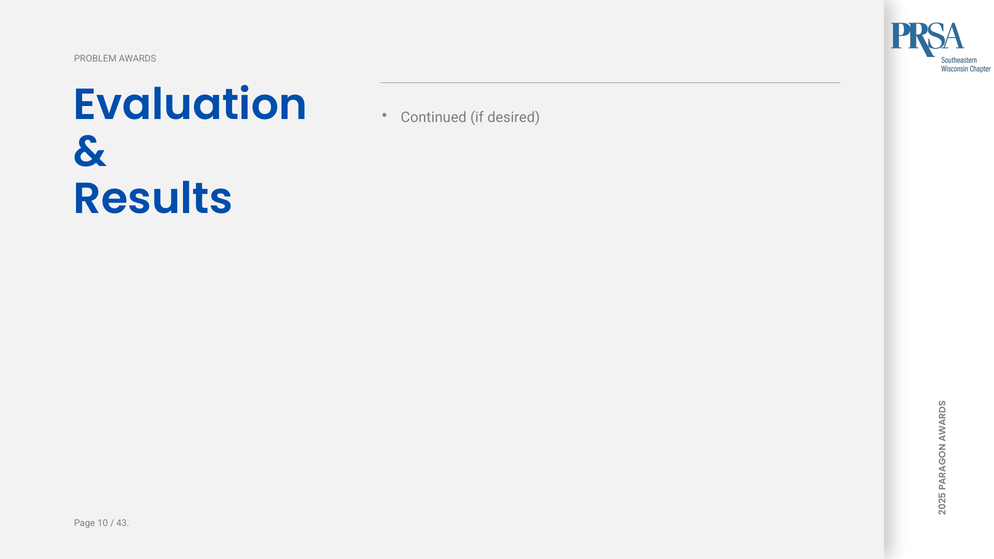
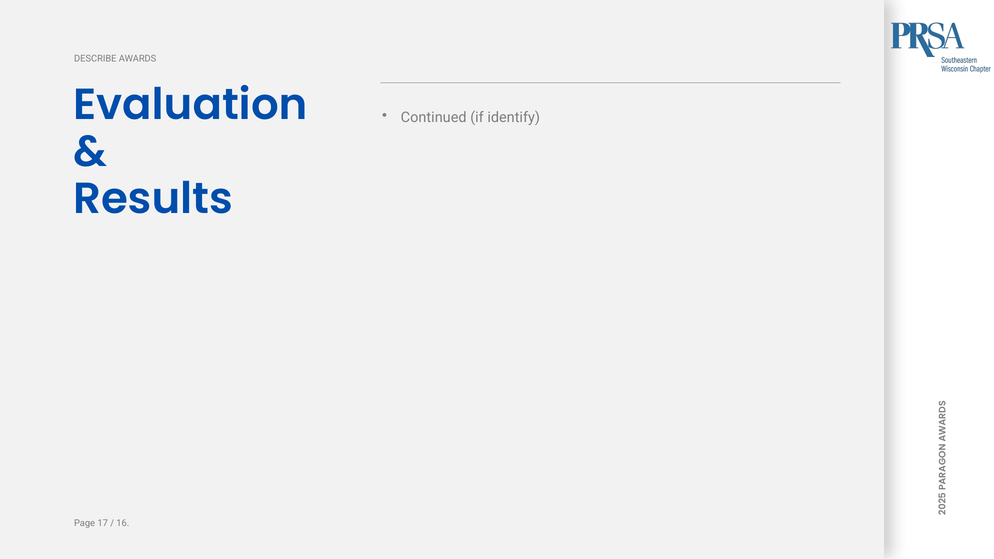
PROBLEM: PROBLEM -> DESCRIBE (95, 59)
desired: desired -> identify (514, 118)
10: 10 -> 17 (103, 523)
43: 43 -> 16 (123, 523)
